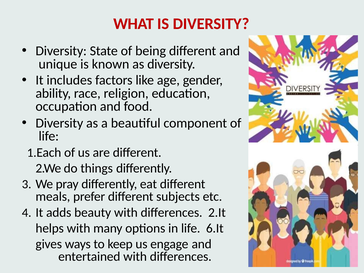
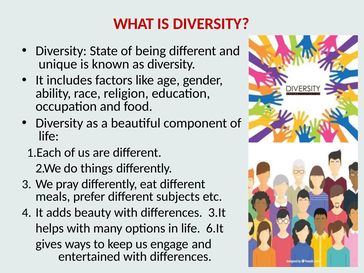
2.It: 2.It -> 3.It (217, 212)
